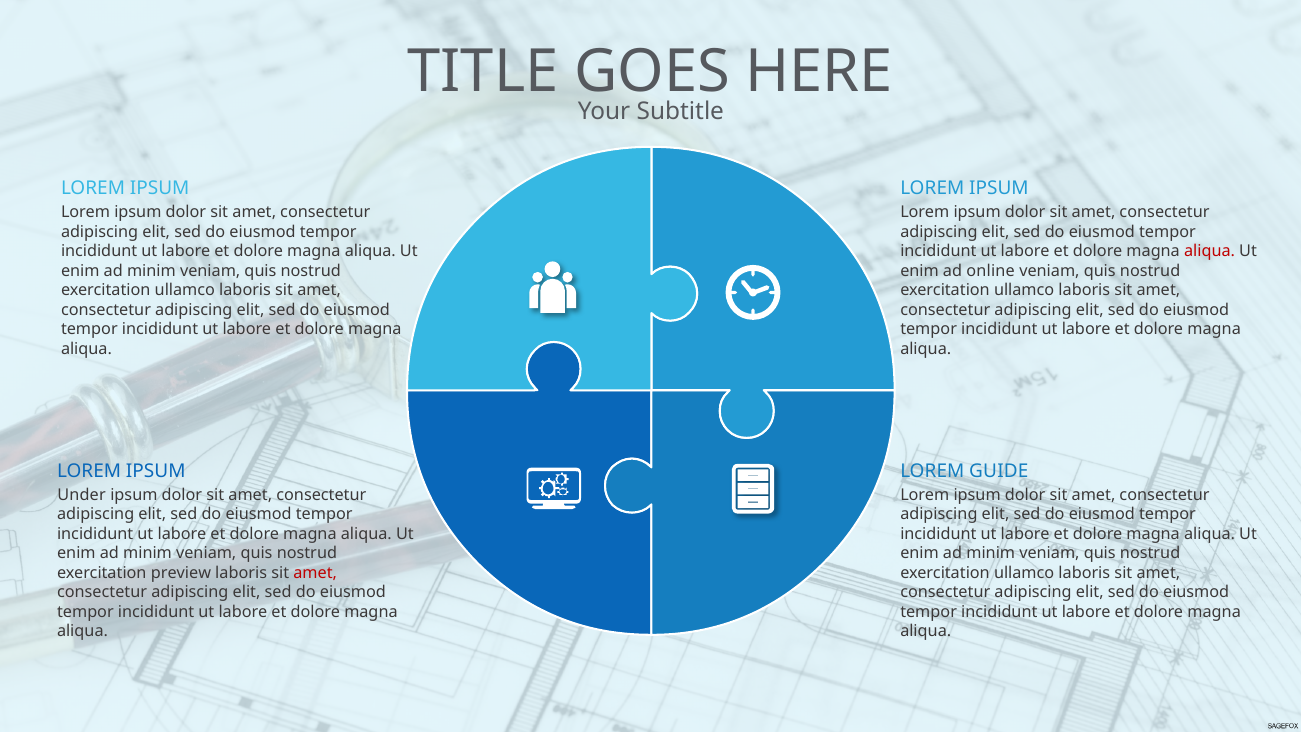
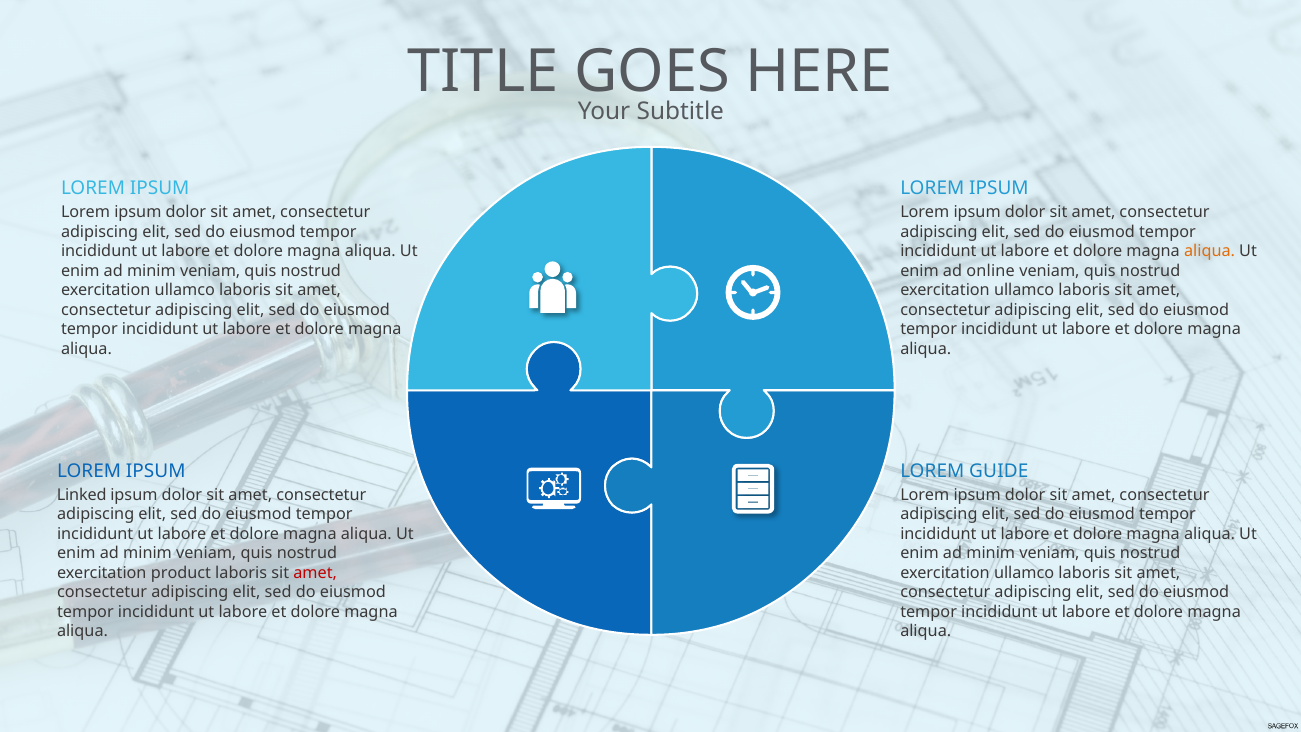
aliqua colour: red -> orange (1210, 251)
Under: Under -> Linked (82, 495)
preview: preview -> product (181, 573)
